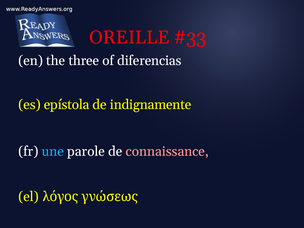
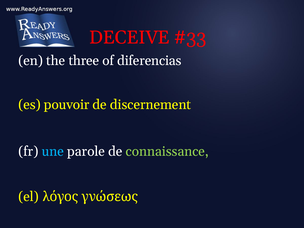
OREILLE: OREILLE -> DECEIVE (129, 38)
epístola: epístola -> pouvoir (67, 105)
indignamente: indignamente -> discernement (151, 105)
connaissance colour: pink -> light green (167, 151)
